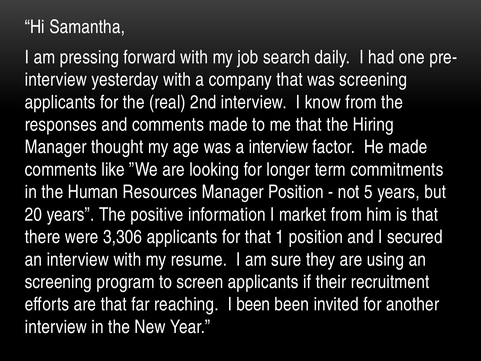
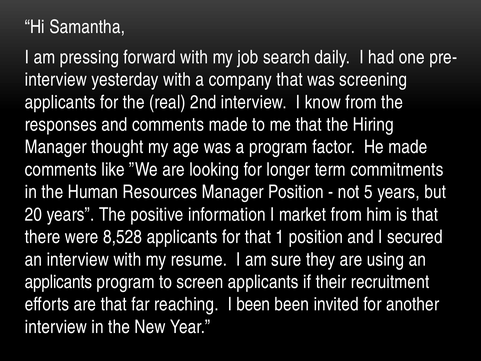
a interview: interview -> program (278, 147)
3,306: 3,306 -> 8,528 (123, 237)
screening: screening -> applicants (58, 282)
